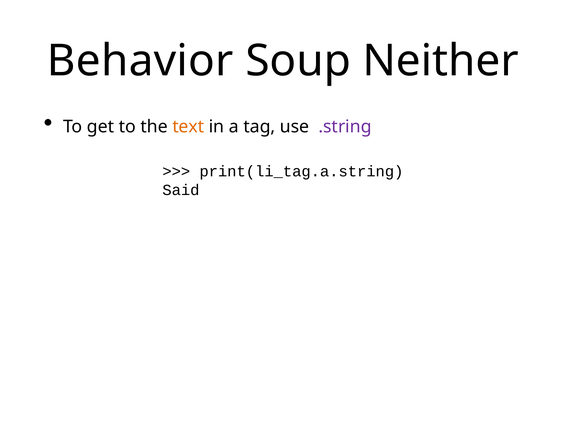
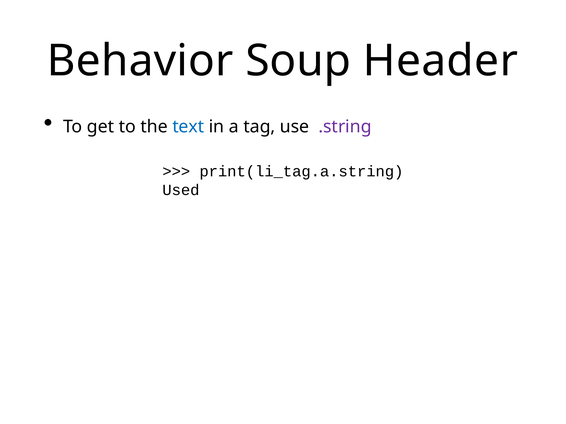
Neither: Neither -> Header (440, 61)
text colour: orange -> blue (188, 127)
Said: Said -> Used (181, 190)
